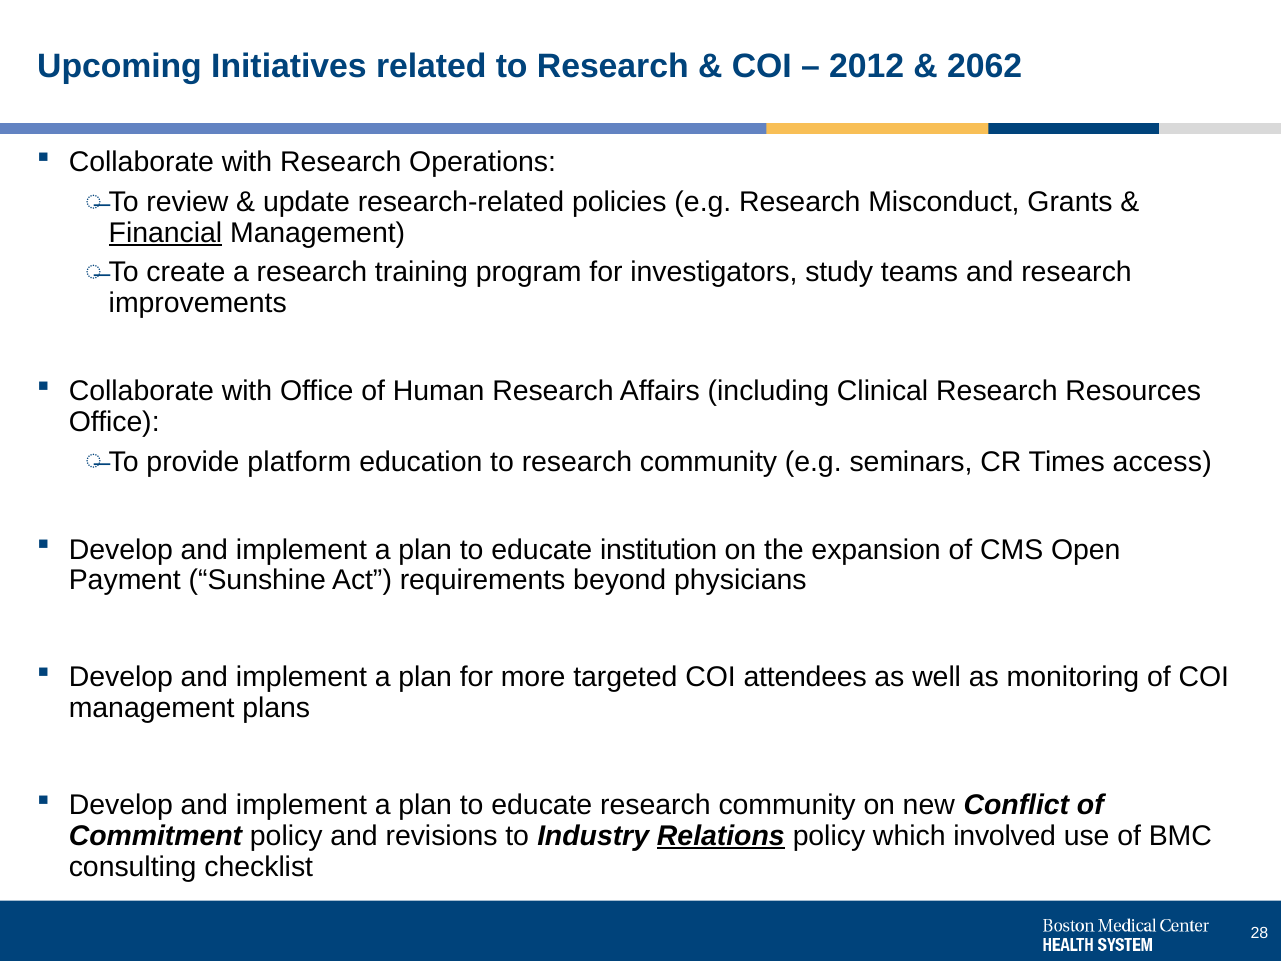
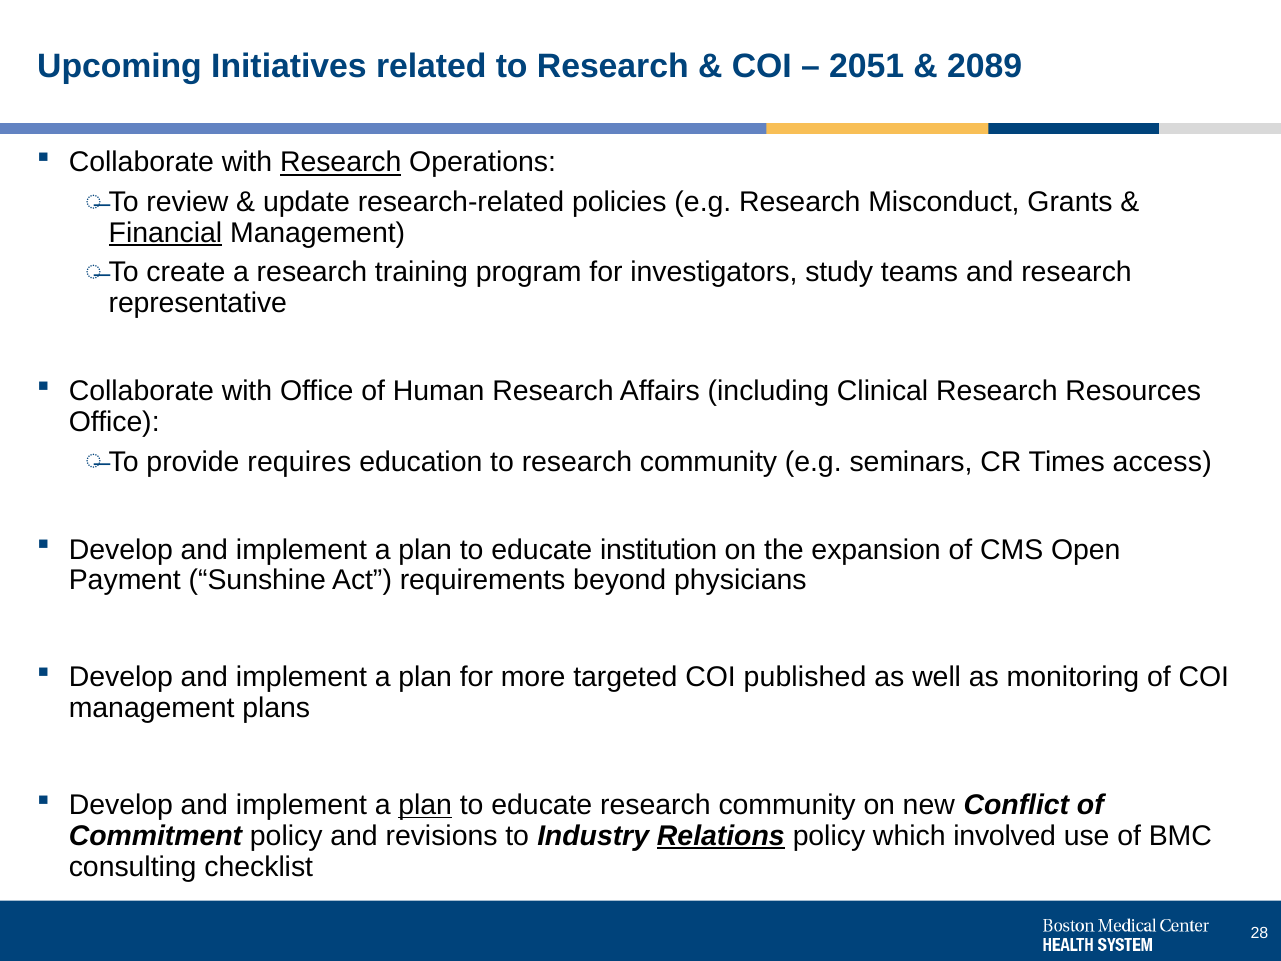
2012: 2012 -> 2051 (867, 66)
2062: 2062 -> 2089 (985, 66)
Research underline: none -> present (341, 162)
improvements: improvements -> representative (198, 303)
platform: platform -> requires (299, 462)
attendees: attendees -> published (805, 677)
plan underline: none -> present (425, 805)
